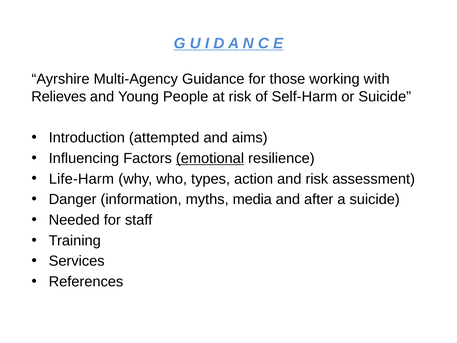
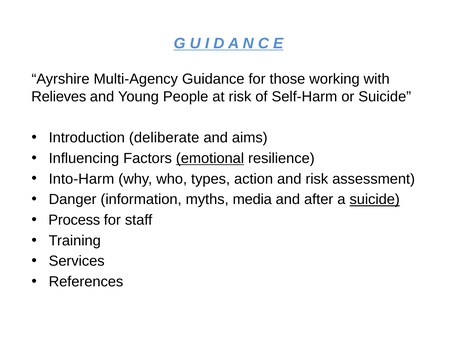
attempted: attempted -> deliberate (164, 138)
Life-Harm: Life-Harm -> Into-Harm (81, 179)
suicide underline: none -> present (375, 199)
Needed: Needed -> Process (74, 220)
